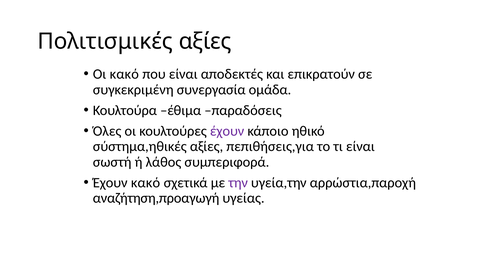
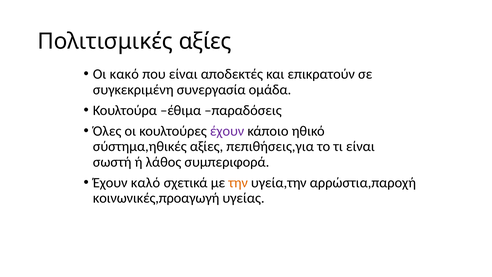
Έχουν κακό: κακό -> καλό (146, 182)
την colour: purple -> orange (238, 182)
αναζήτηση,προαγωγή: αναζήτηση,προαγωγή -> κοινωνικές,προαγωγή (156, 198)
